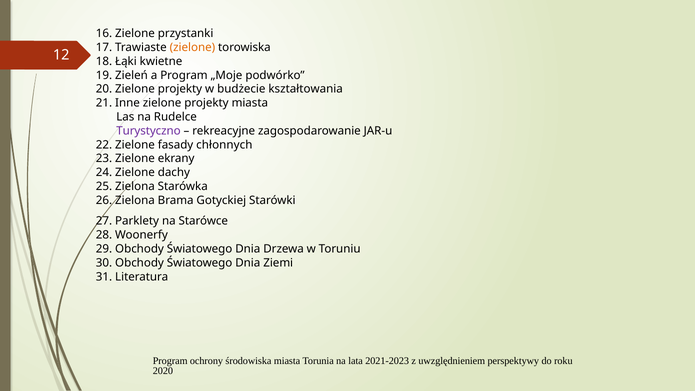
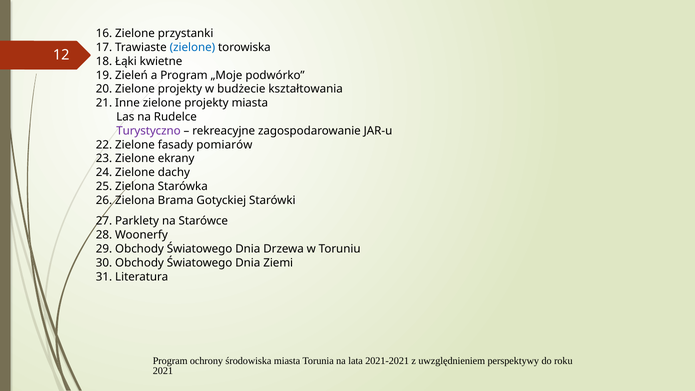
zielone colour: orange -> blue (192, 47)
chłonnych: chłonnych -> pomiarów (224, 145)
2021-2023: 2021-2023 -> 2021-2021 (387, 361)
2020: 2020 -> 2021 (163, 371)
